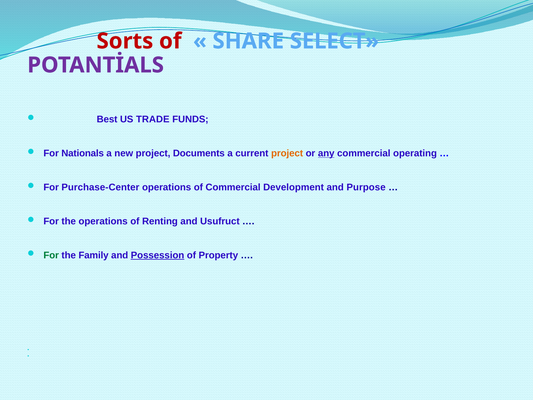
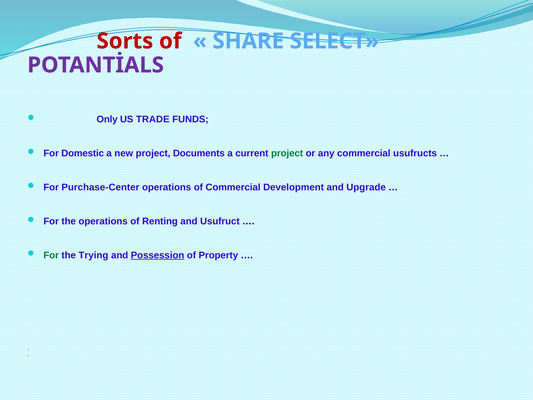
Best: Best -> Only (107, 119)
Nationals: Nationals -> Domestic (83, 153)
project colour: orange -> green (287, 153)
any underline: present -> none (326, 153)
operating: operating -> usufructs (415, 153)
Purpose: Purpose -> Upgrade (366, 187)
Family: Family -> Trying (93, 255)
